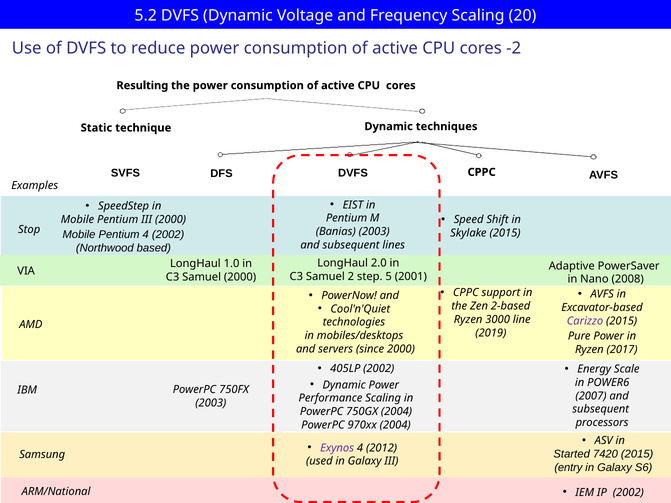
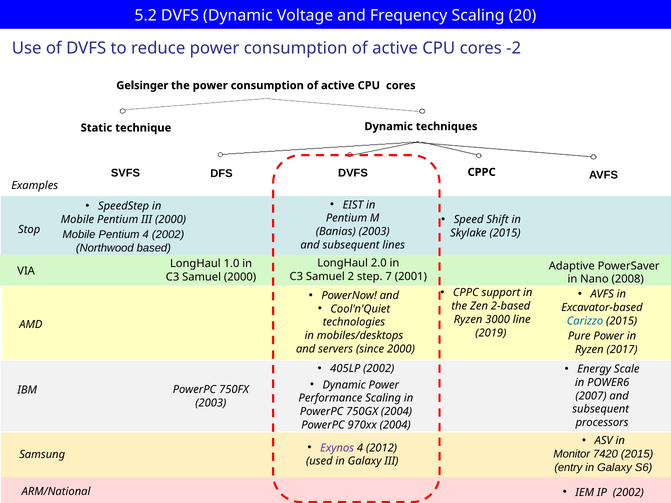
Resulting: Resulting -> Gelsinger (142, 86)
5: 5 -> 7 (389, 277)
Carizzo colour: purple -> blue (585, 321)
Started: Started -> Monitor (572, 454)
